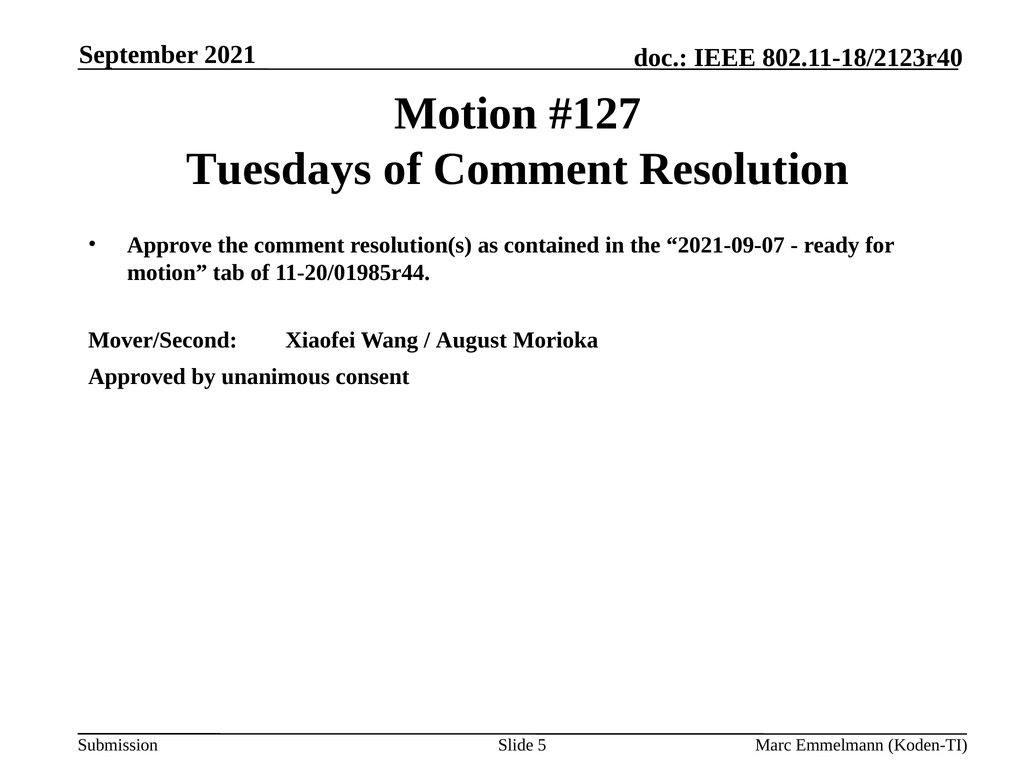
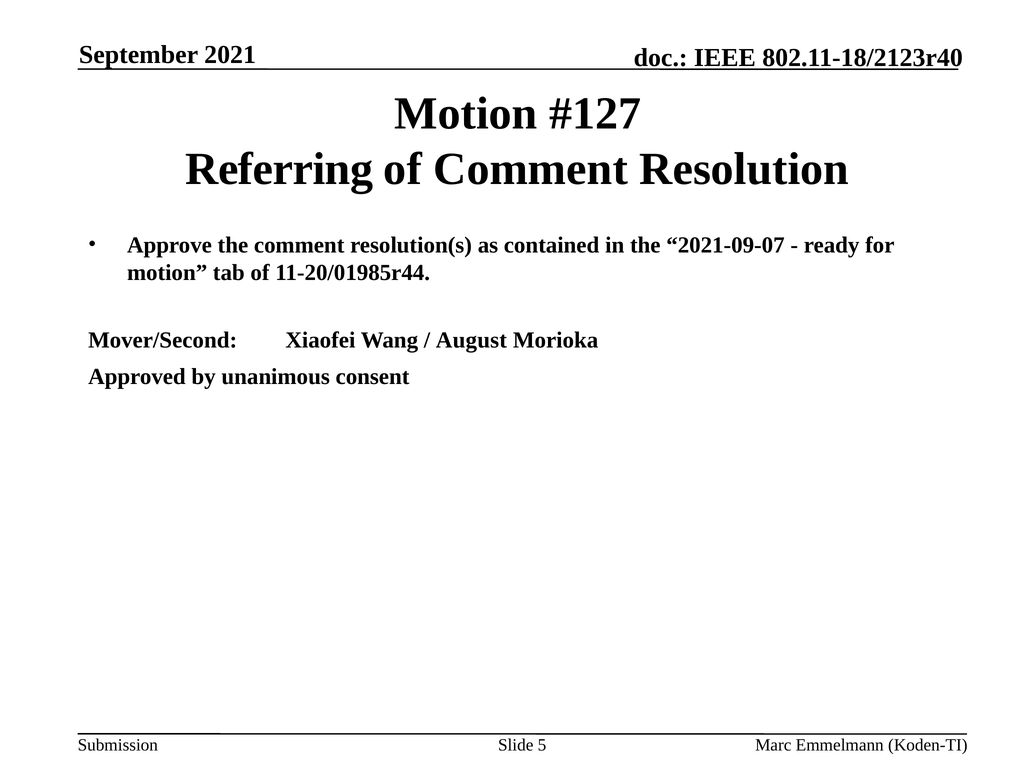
Tuesdays: Tuesdays -> Referring (279, 169)
